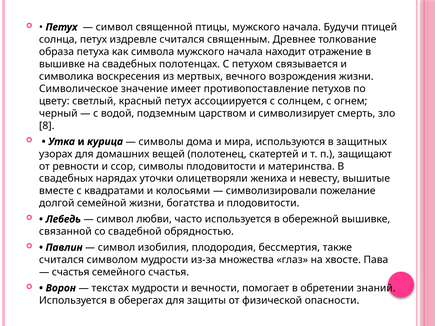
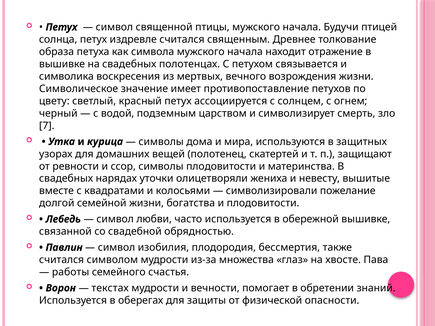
8: 8 -> 7 (47, 126)
счастья: счастья -> работы (71, 272)
